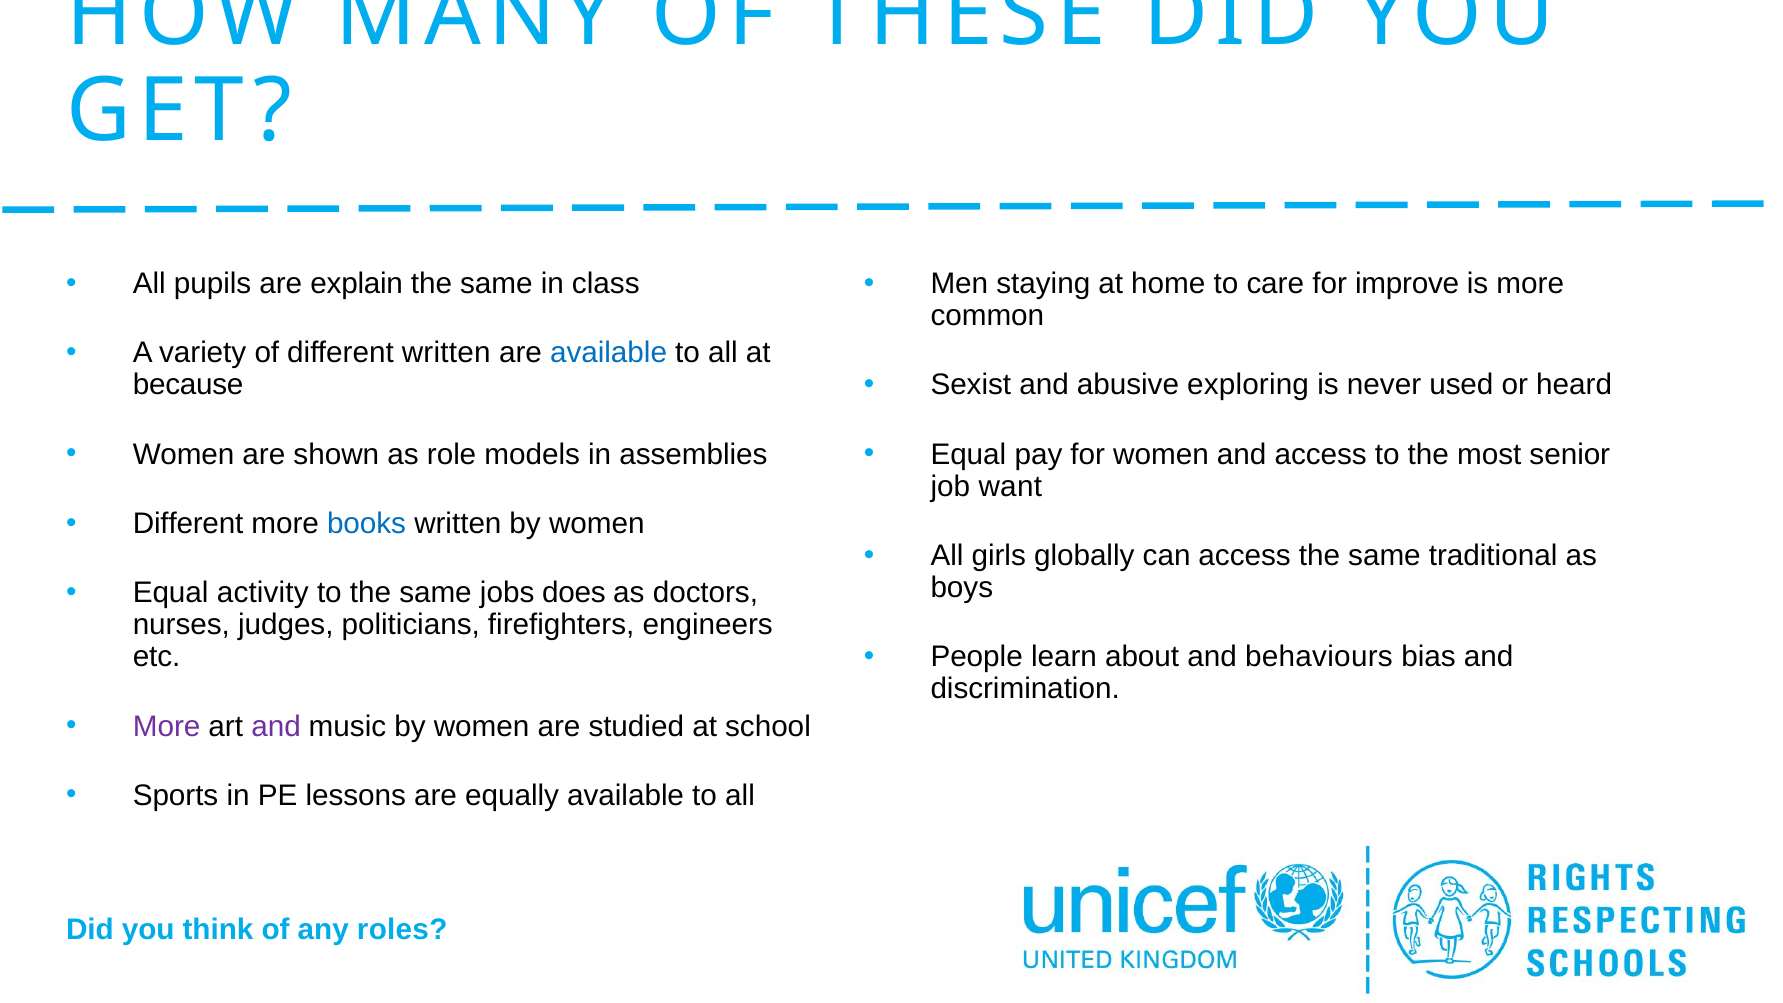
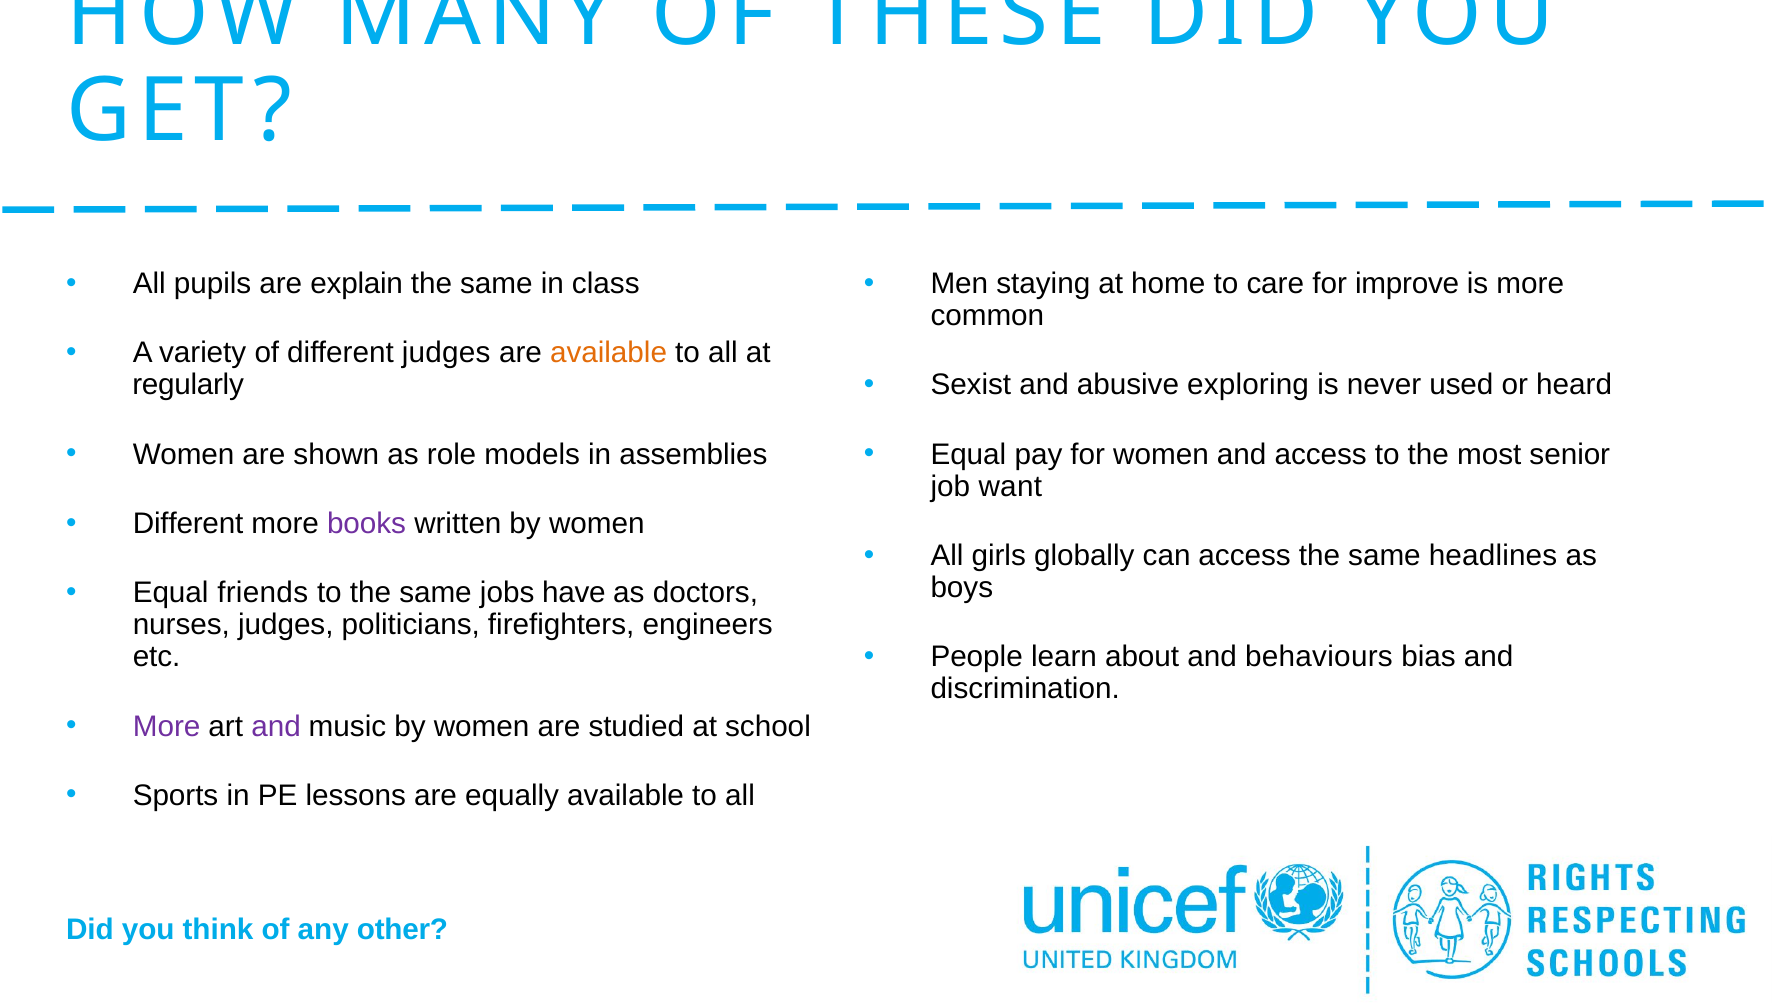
different written: written -> judges (446, 353)
available colour: blue -> orange (609, 353)
because: because -> regularly (188, 385)
books colour: blue -> purple (367, 524)
traditional: traditional -> headlines (1493, 556)
activity: activity -> friends (263, 593)
does: does -> have (574, 593)
roles: roles -> other (402, 930)
